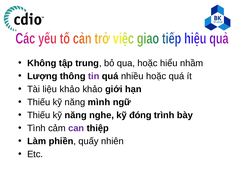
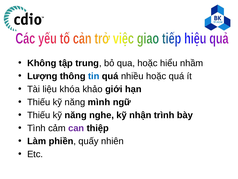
tin colour: purple -> blue (94, 76)
liệu khảo: khảo -> khóa (70, 89)
đóng: đóng -> nhận (140, 115)
